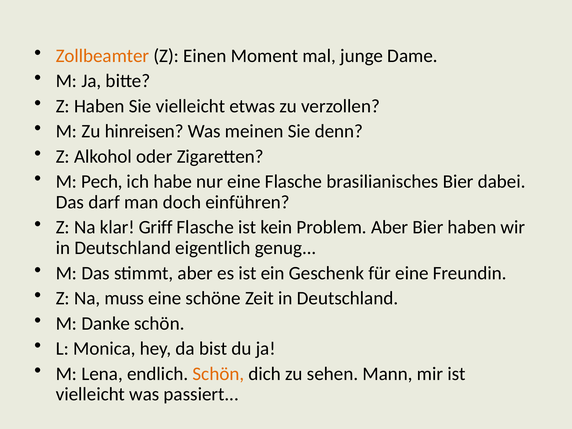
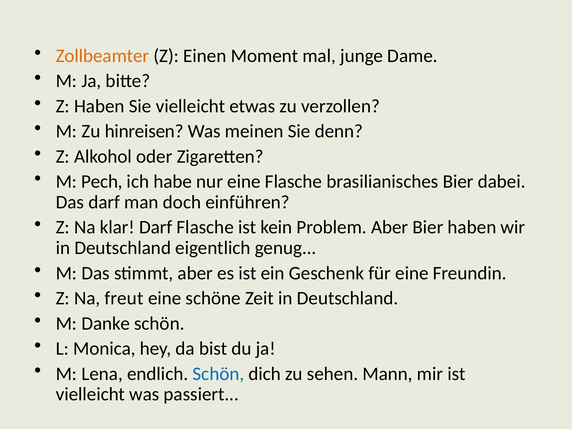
klar Griff: Griff -> Darf (156, 227)
muss: muss -> freut (124, 298)
Schön colour: orange -> blue (218, 374)
